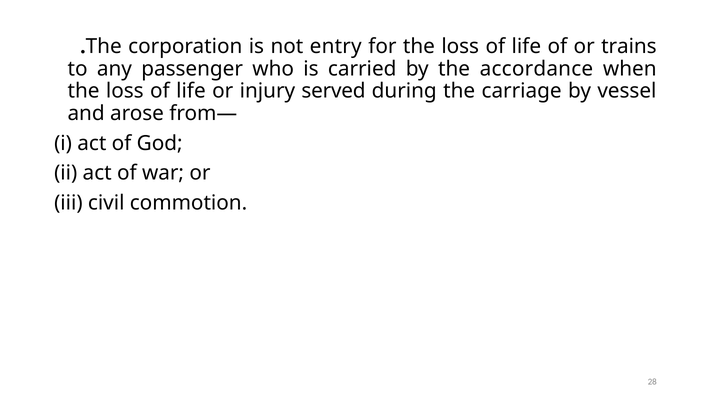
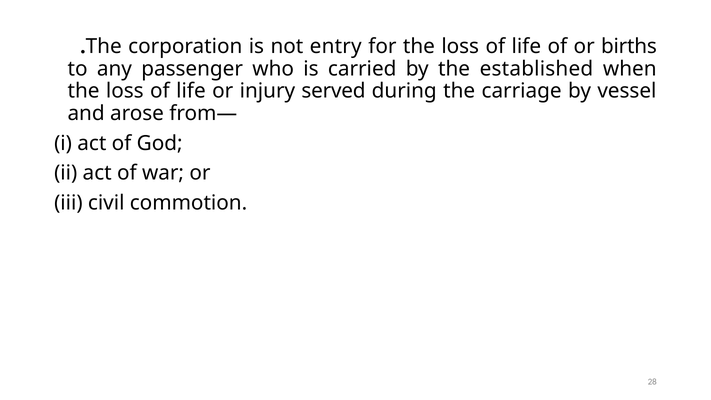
trains: trains -> births (629, 46)
accordance: accordance -> established (536, 69)
